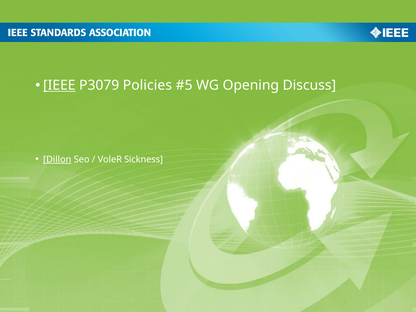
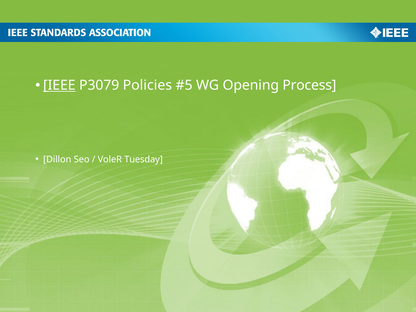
Discuss: Discuss -> Process (309, 85)
Dillon underline: present -> none (57, 159)
Sickness: Sickness -> Tuesday (144, 159)
